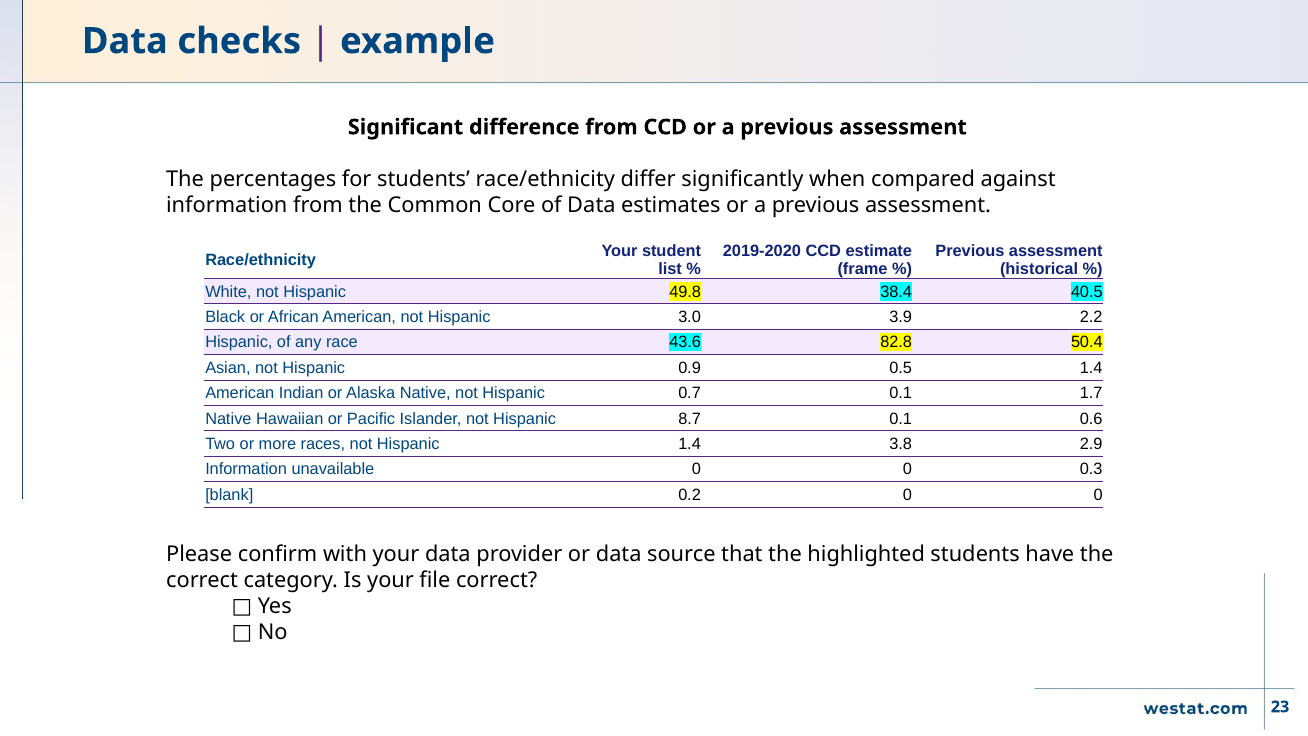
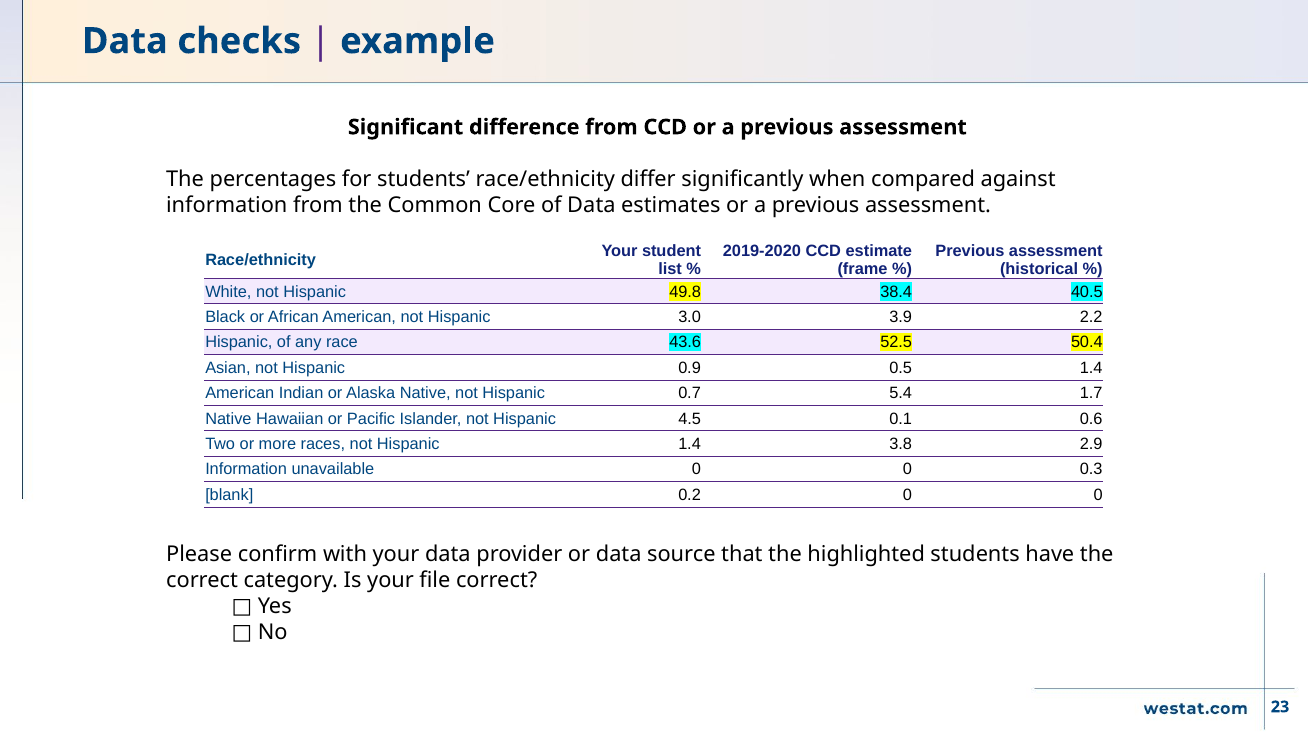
82.8: 82.8 -> 52.5 (896, 342)
0.7 0.1: 0.1 -> 5.4 (901, 393)
8.7: 8.7 -> 4.5 (690, 419)
